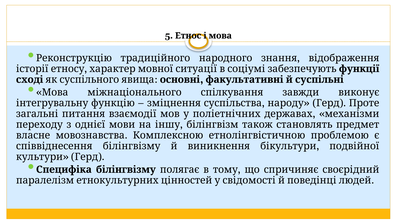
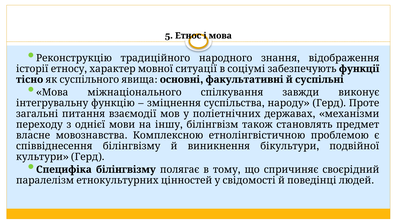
сході: сході -> тісно (30, 79)
